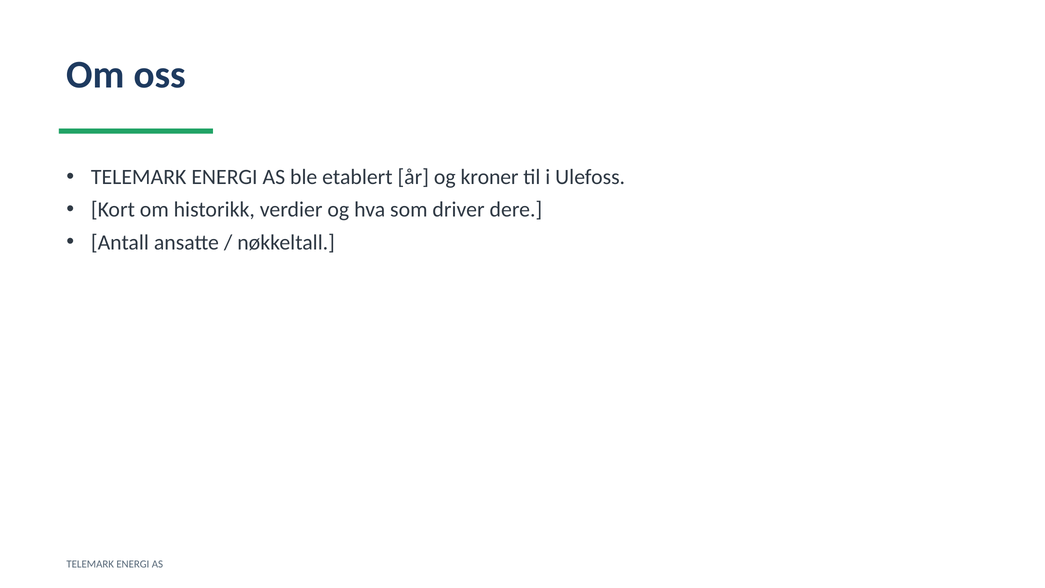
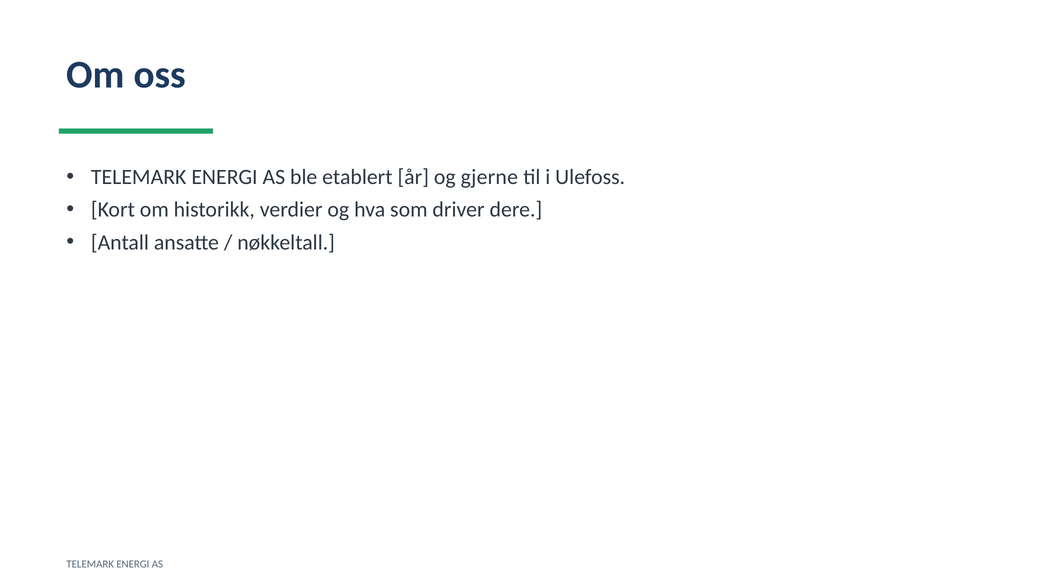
kroner: kroner -> gjerne (489, 177)
